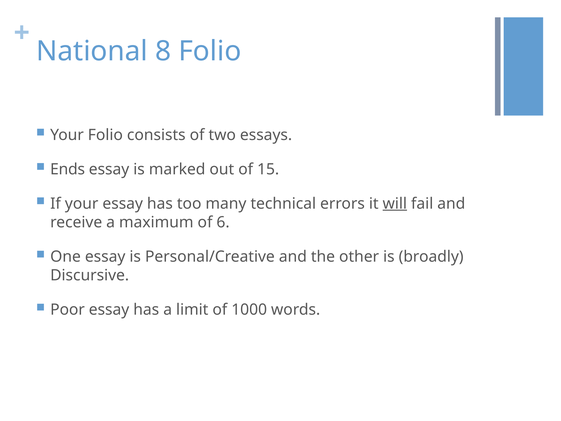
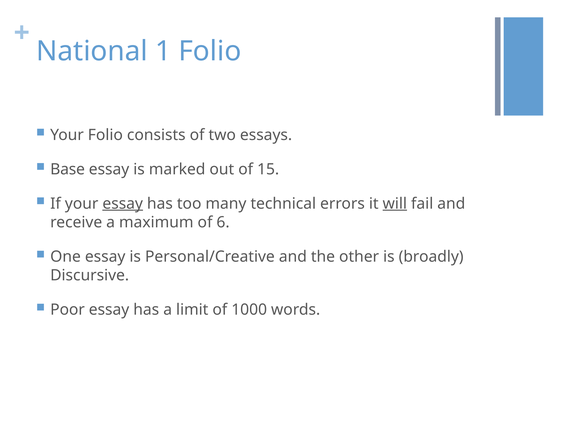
8: 8 -> 1 (163, 51)
Ends: Ends -> Base (68, 169)
essay underline: none -> present (123, 203)
